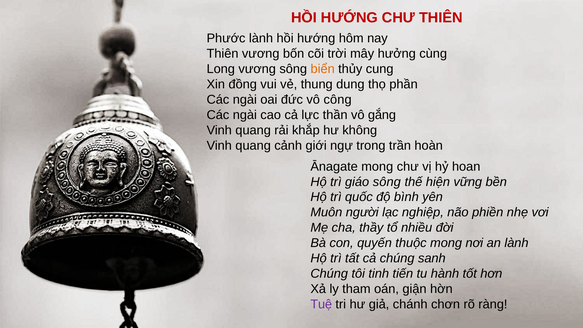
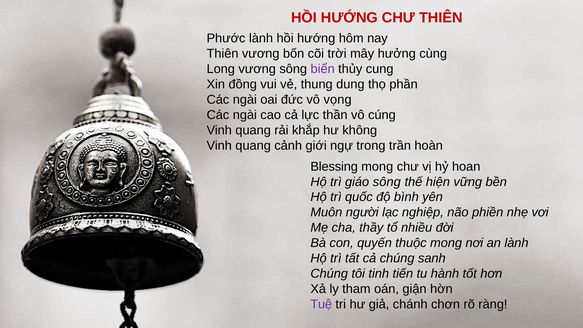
biển colour: orange -> purple (323, 69)
công: công -> vọng (338, 100)
gắng: gắng -> cúng (382, 115)
Ānagate: Ānagate -> Blessing (334, 166)
